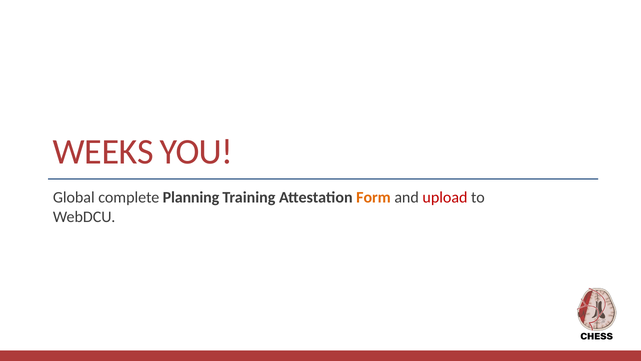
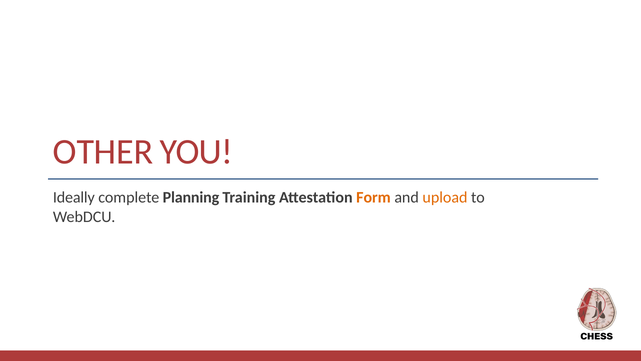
WEEKS: WEEKS -> OTHER (103, 152)
Global: Global -> Ideally (74, 197)
upload colour: red -> orange (445, 197)
